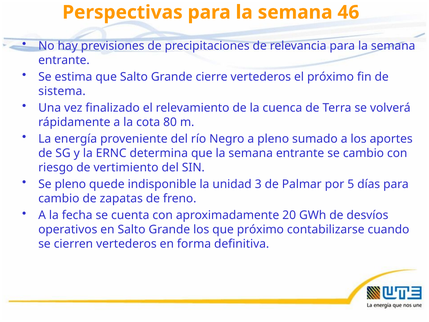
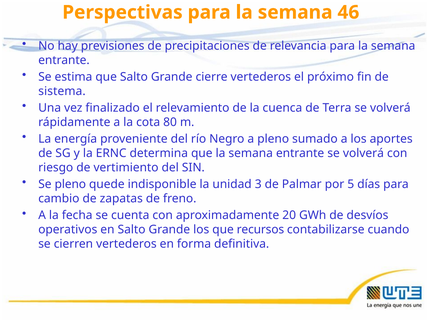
entrante se cambio: cambio -> volverá (363, 153)
que próximo: próximo -> recursos (260, 229)
